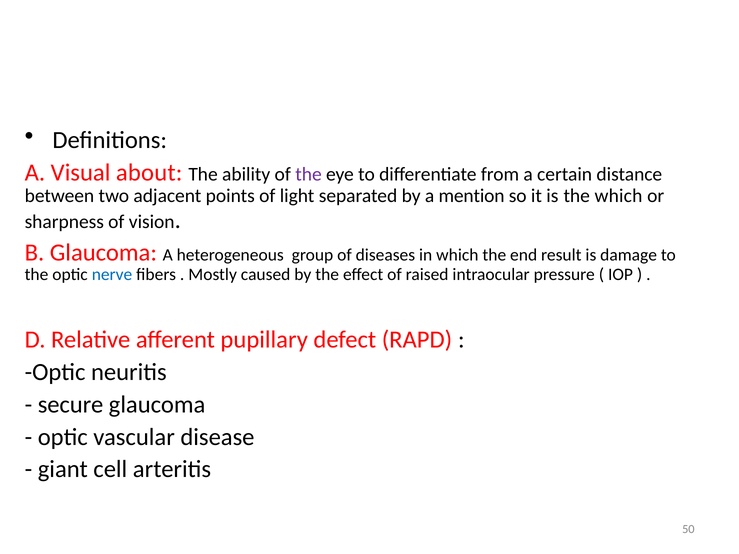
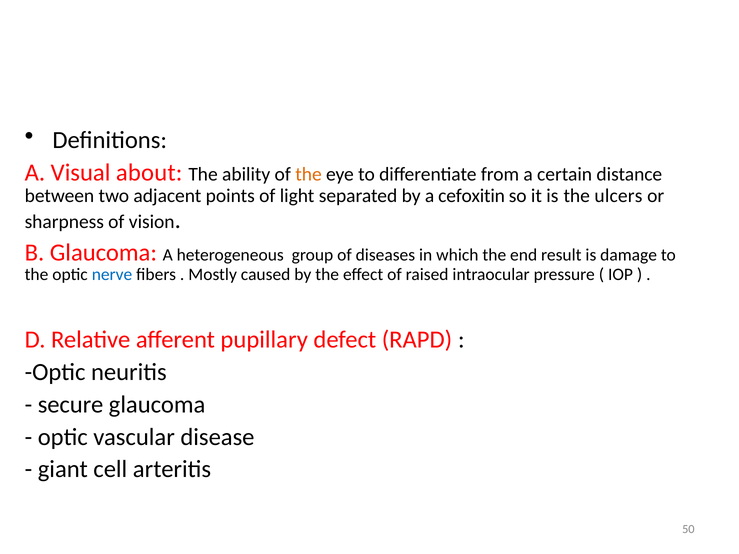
the colour: purple -> orange (308, 174)
mention: mention -> cefoxitin (472, 196)
the which: which -> ulcers (618, 196)
